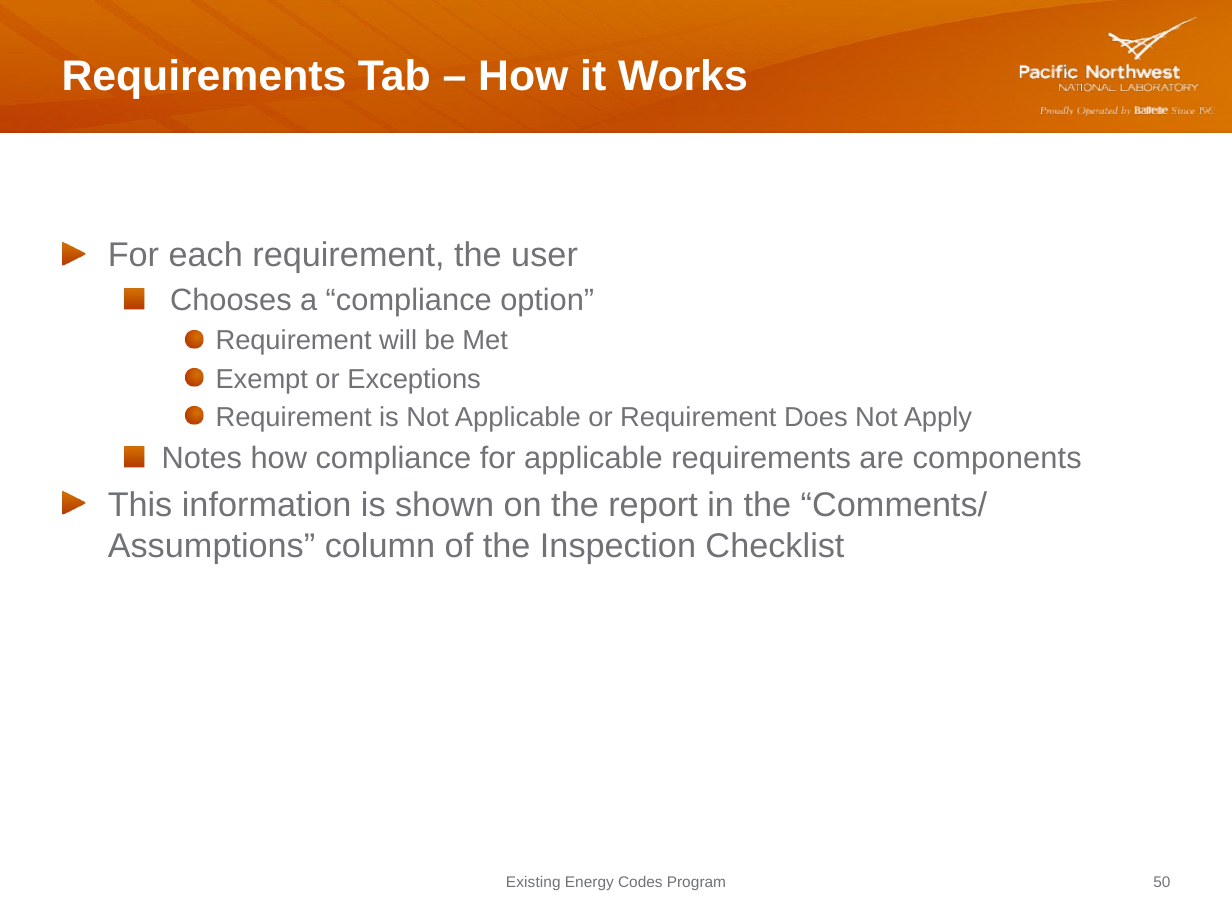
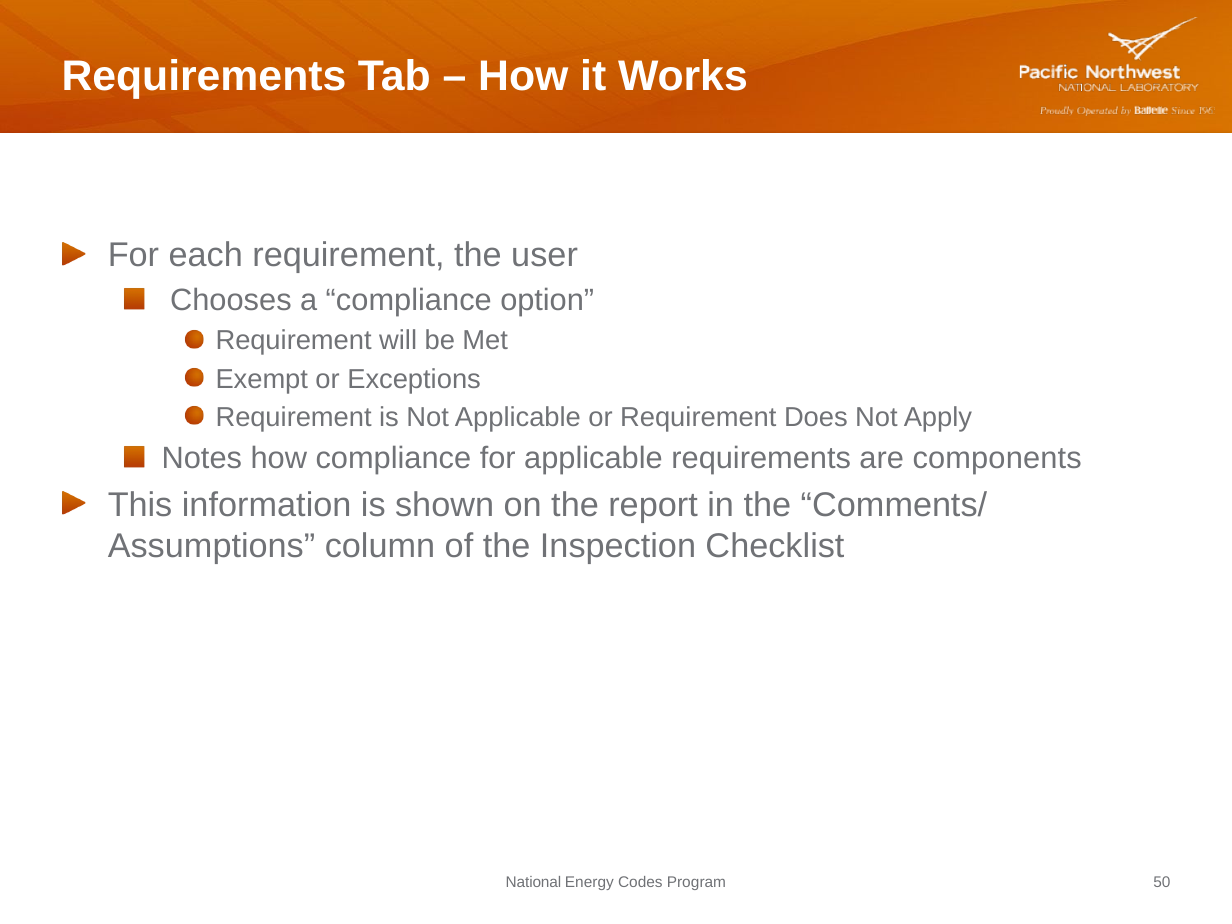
Existing: Existing -> National (533, 882)
